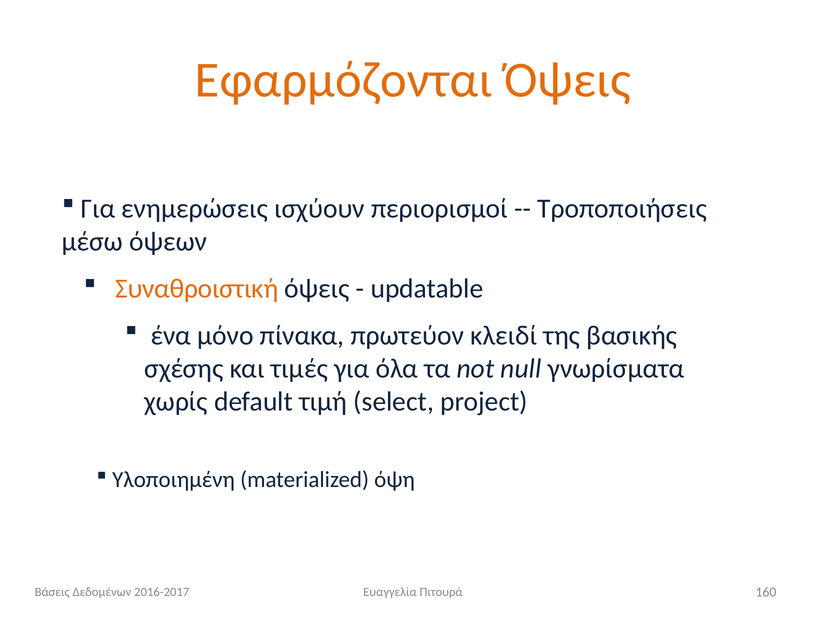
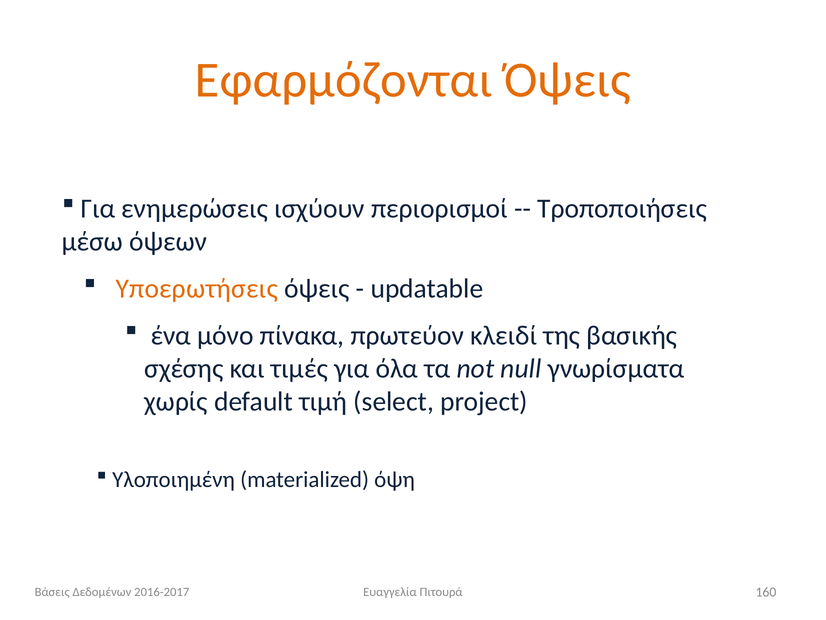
Συναθροιστική: Συναθροιστική -> Υποερωτήσεις (197, 288)
